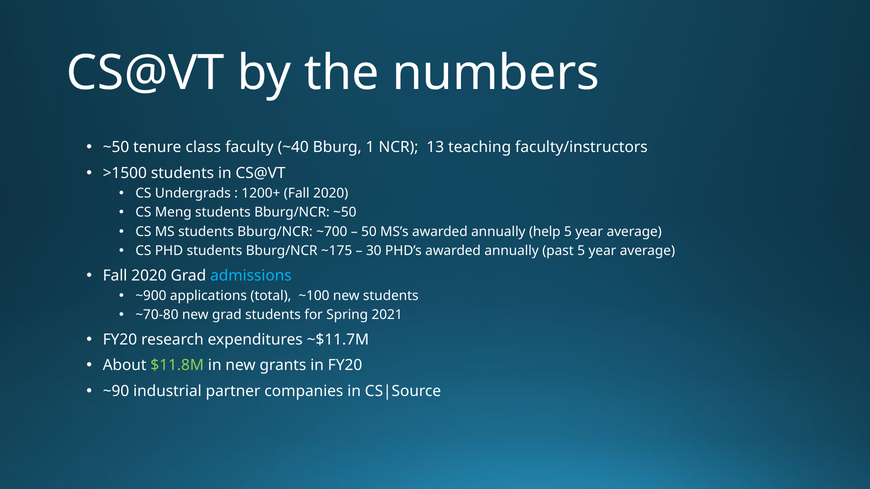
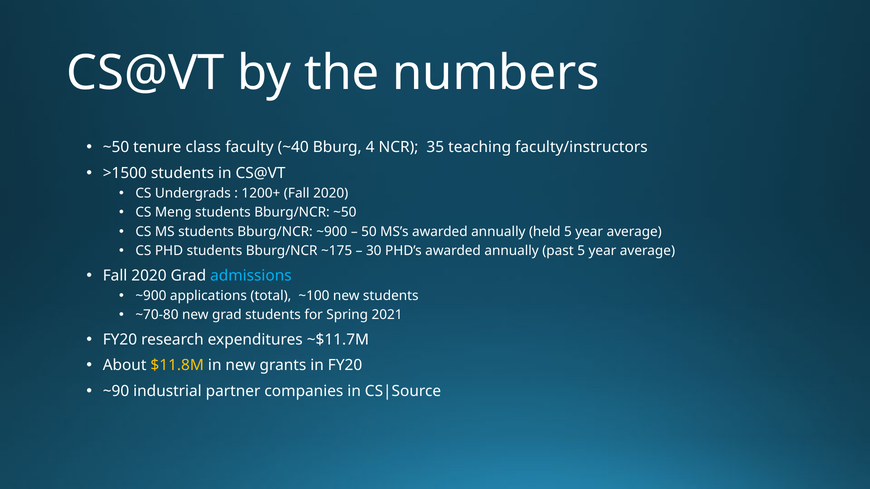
1: 1 -> 4 (370, 147)
13: 13 -> 35 (435, 147)
Bburg/NCR ~700: ~700 -> ~900 (332, 232)
help: help -> held (545, 232)
$11.8M colour: light green -> yellow (177, 366)
